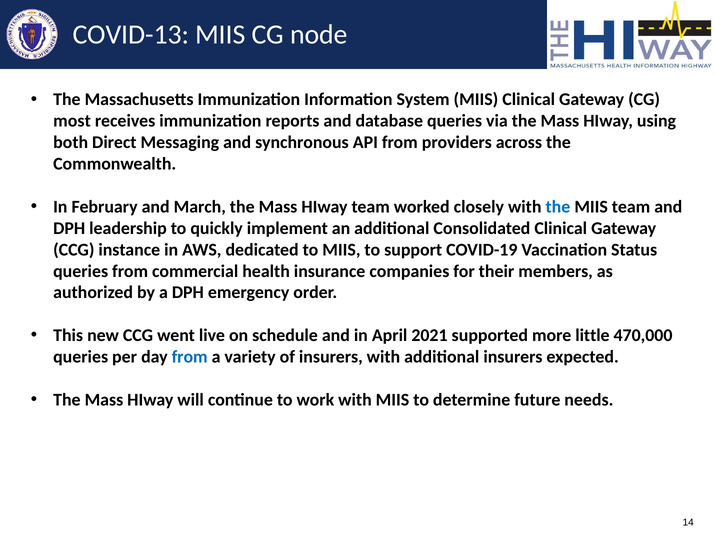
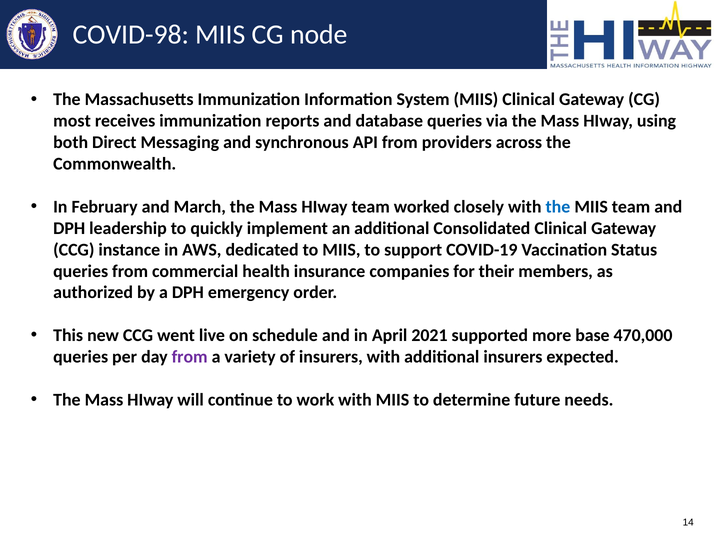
COVID-13: COVID-13 -> COVID-98 (131, 34)
little: little -> base (592, 336)
from colour: blue -> purple (190, 357)
